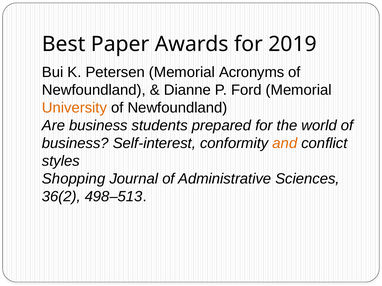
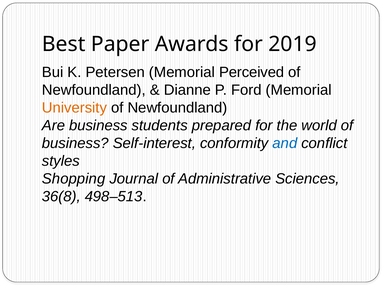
Acronyms: Acronyms -> Perceived (252, 72)
and colour: orange -> blue (285, 143)
36(2: 36(2 -> 36(8 (61, 197)
